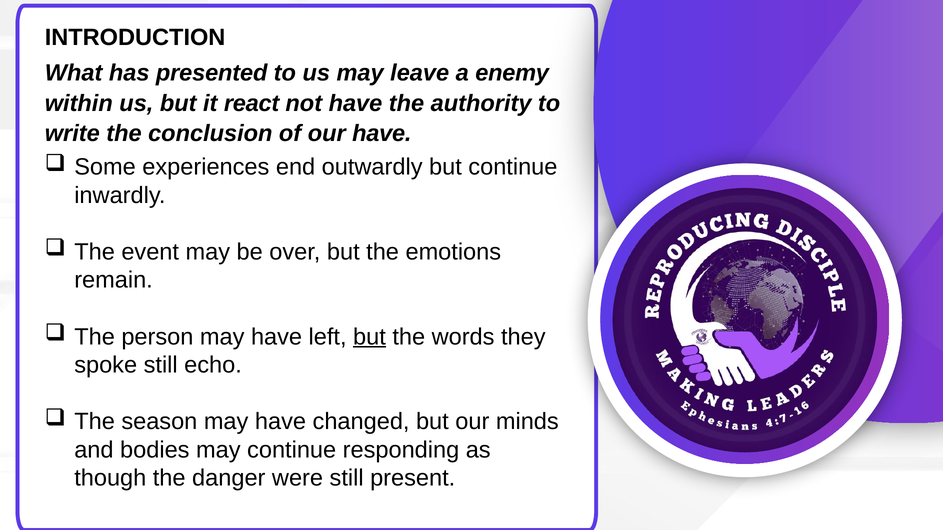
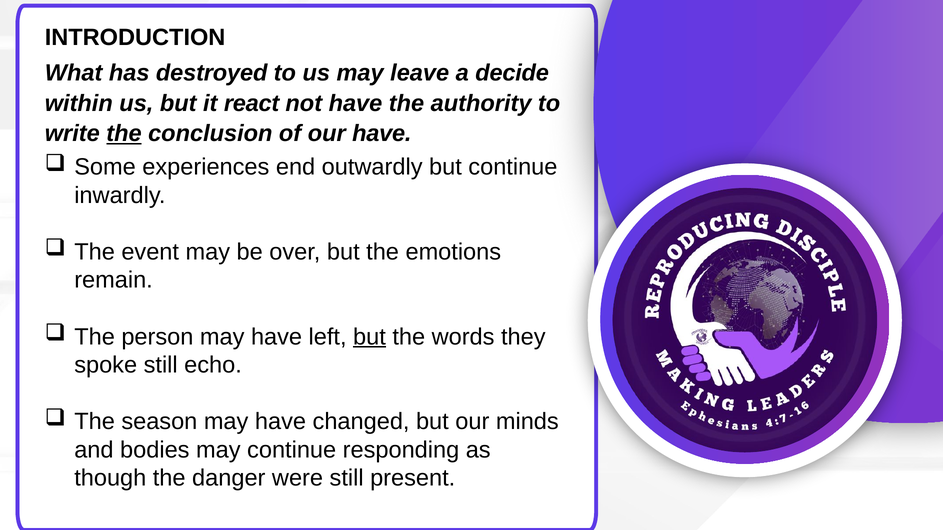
presented: presented -> destroyed (212, 73)
enemy: enemy -> decide (512, 73)
the underline: none -> present (124, 134)
